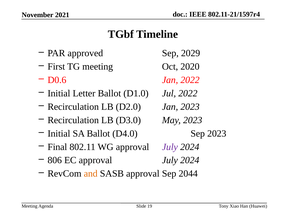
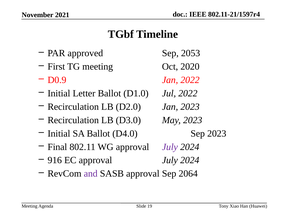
2029: 2029 -> 2053 (191, 53)
D0.6: D0.6 -> D0.9 (57, 80)
806: 806 -> 916 (55, 160)
and colour: orange -> purple (91, 173)
2044: 2044 -> 2064 (188, 173)
